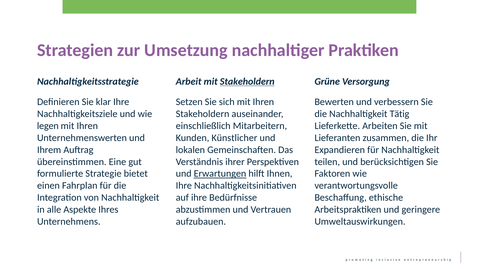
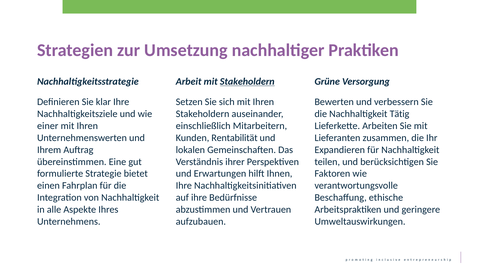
legen: legen -> einer (48, 126)
Künstlicher: Künstlicher -> Rentabilität (234, 138)
Erwartungen underline: present -> none (220, 174)
